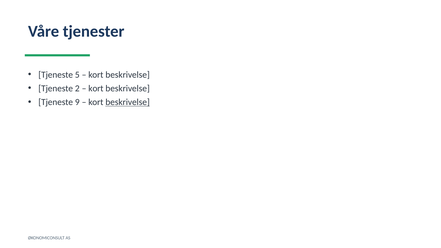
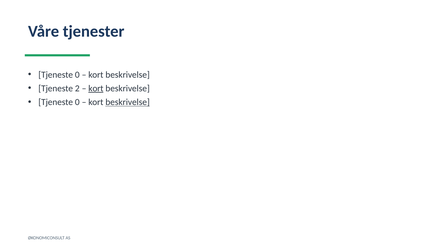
5: 5 -> 0 (77, 75)
kort underline: none -> present (96, 88)
9: 9 -> 0 (77, 102)
